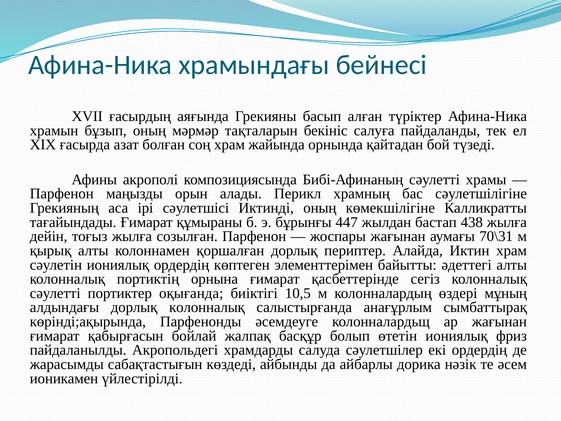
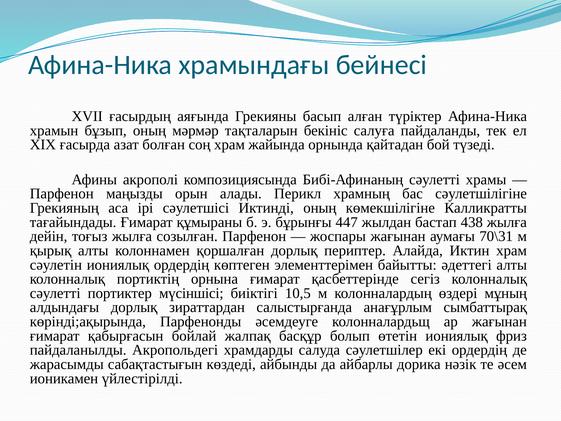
оқығанда: оқығанда -> мүсіншісі (191, 293)
дорлық колонналық: колонналық -> зираттардан (207, 307)
